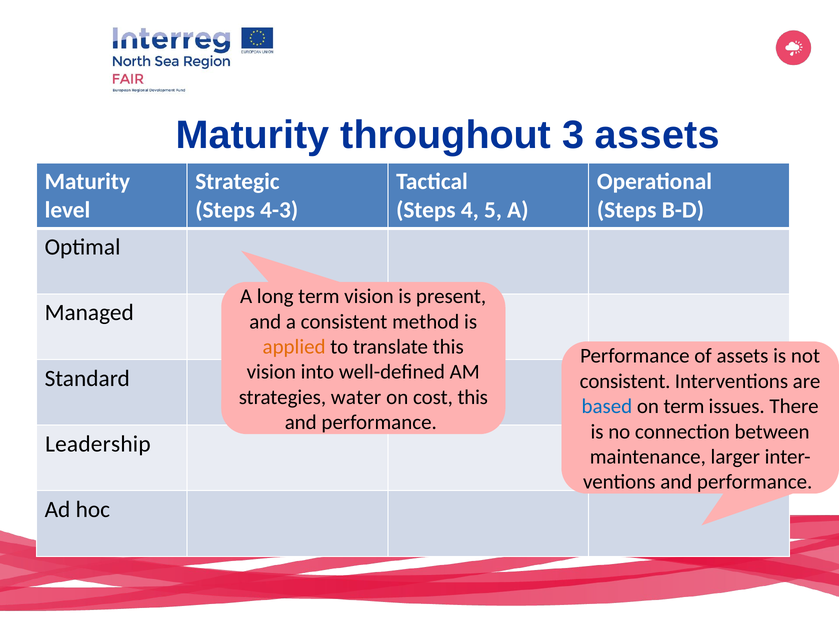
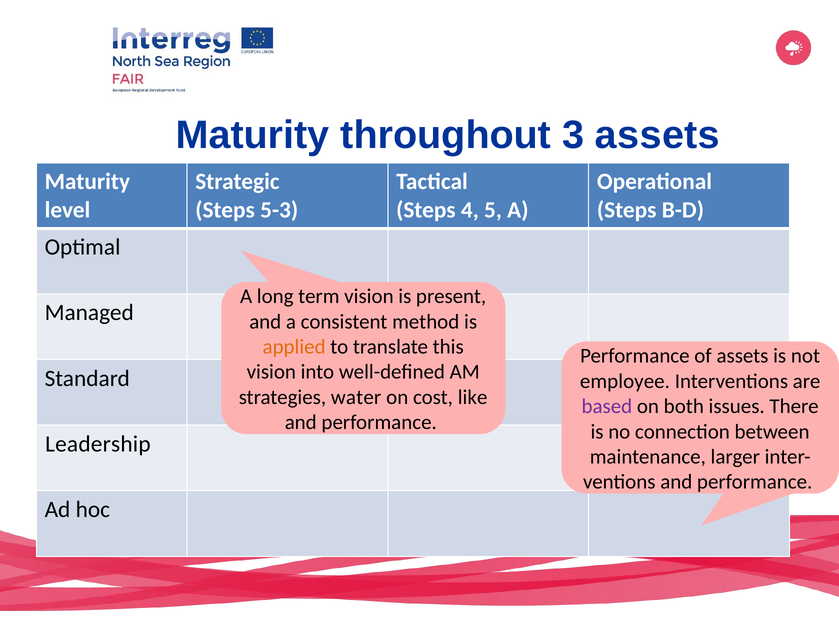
4-3: 4-3 -> 5-3 (279, 210)
consistent: consistent -> employee (625, 381)
cost this: this -> like (473, 397)
based colour: blue -> purple (607, 406)
on term: term -> both (684, 406)
